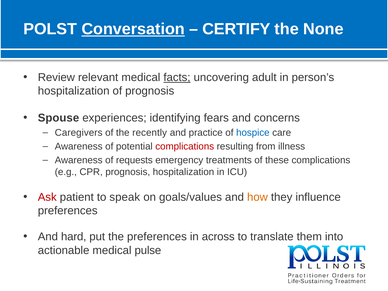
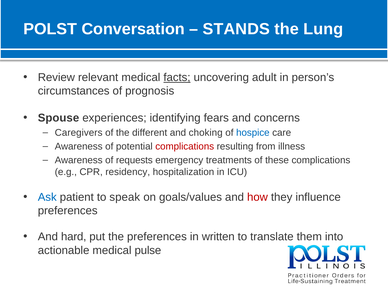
Conversation underline: present -> none (133, 29)
CERTIFY: CERTIFY -> STANDS (236, 29)
None: None -> Lung (323, 29)
hospitalization: hospitalization -> circumstances (74, 91)
recently: recently -> different (150, 133)
practice: practice -> choking (206, 133)
CPR prognosis: prognosis -> residency (128, 172)
Ask colour: red -> blue (47, 197)
how colour: orange -> red (257, 197)
across: across -> written (218, 237)
